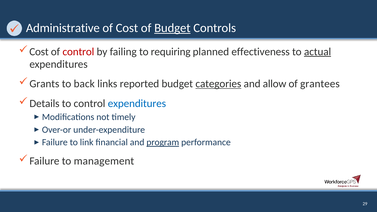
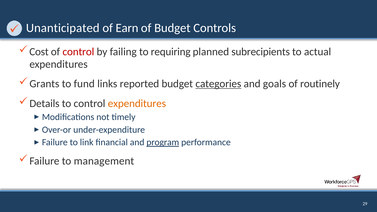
Administrative: Administrative -> Unanticipated (63, 28)
of Cost: Cost -> Earn (127, 28)
Budget underline: present -> none (172, 28)
effectiveness: effectiveness -> subrecipients (261, 52)
actual underline: present -> none (318, 52)
back: back -> fund (84, 84)
allow: allow -> goals (274, 84)
grantees: grantees -> routinely (320, 84)
expenditures colour: blue -> orange (137, 103)
